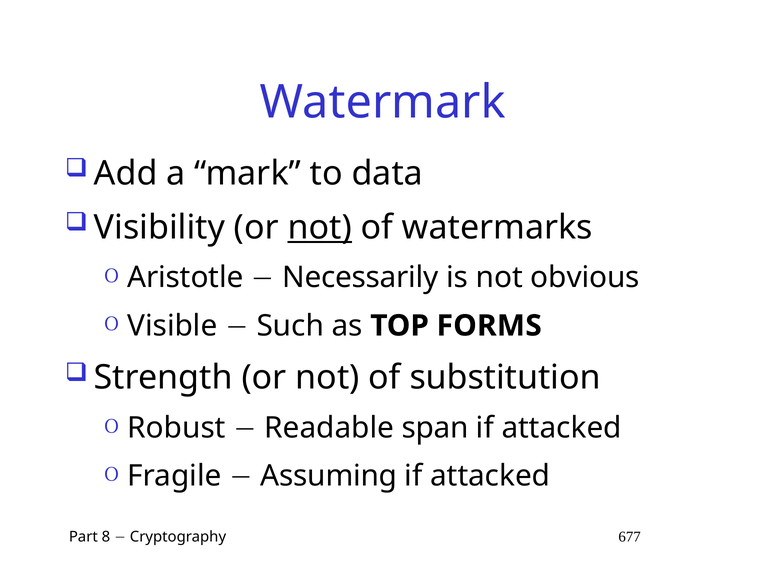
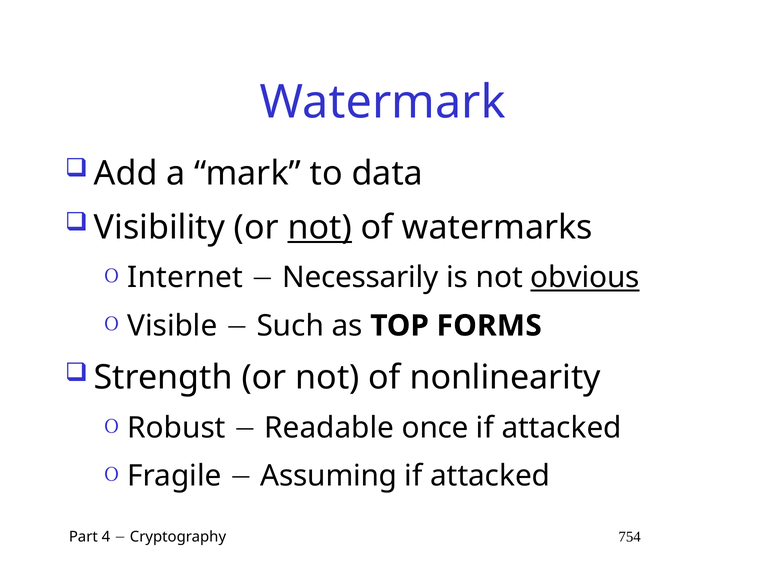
Aristotle: Aristotle -> Internet (185, 278)
obvious underline: none -> present (585, 278)
substitution: substitution -> nonlinearity (505, 378)
span: span -> once (435, 428)
8: 8 -> 4 (106, 537)
677: 677 -> 754 (630, 537)
